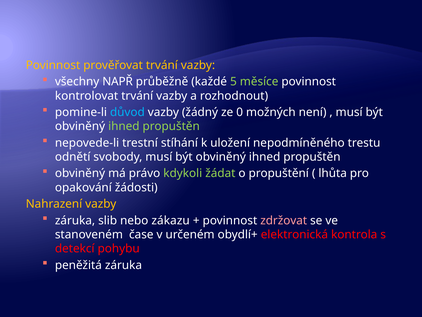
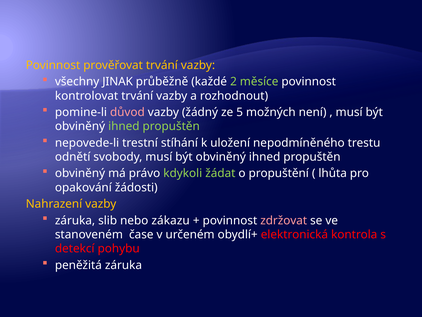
NAPŘ: NAPŘ -> JINAK (118, 82)
5: 5 -> 2 (233, 82)
důvod colour: light blue -> pink (127, 112)
0: 0 -> 5 (240, 112)
